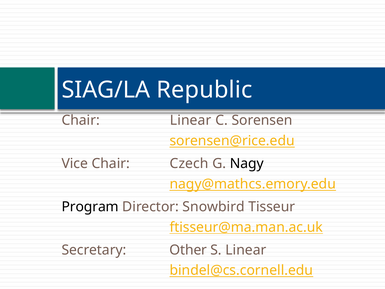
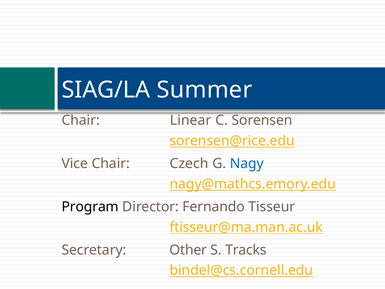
Republic: Republic -> Summer (204, 90)
Nagy colour: black -> blue (247, 163)
Snowbird: Snowbird -> Fernando (214, 207)
S Linear: Linear -> Tracks (246, 250)
